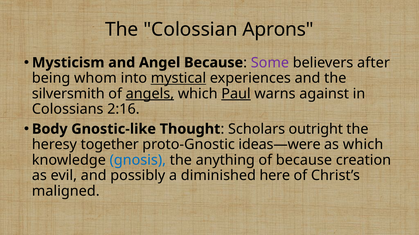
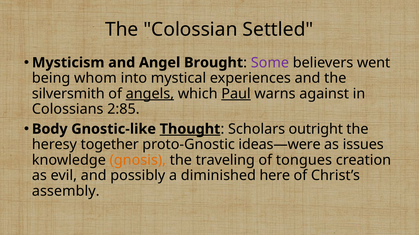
Aprons: Aprons -> Settled (278, 30)
Angel Because: Because -> Brought (214, 63)
after: after -> went (374, 63)
mystical underline: present -> none (178, 78)
2:16: 2:16 -> 2:85 (123, 109)
Thought underline: none -> present (190, 129)
as which: which -> issues (363, 145)
gnosis colour: blue -> orange (138, 160)
anything: anything -> traveling (225, 160)
of because: because -> tongues (304, 160)
maligned: maligned -> assembly (66, 192)
